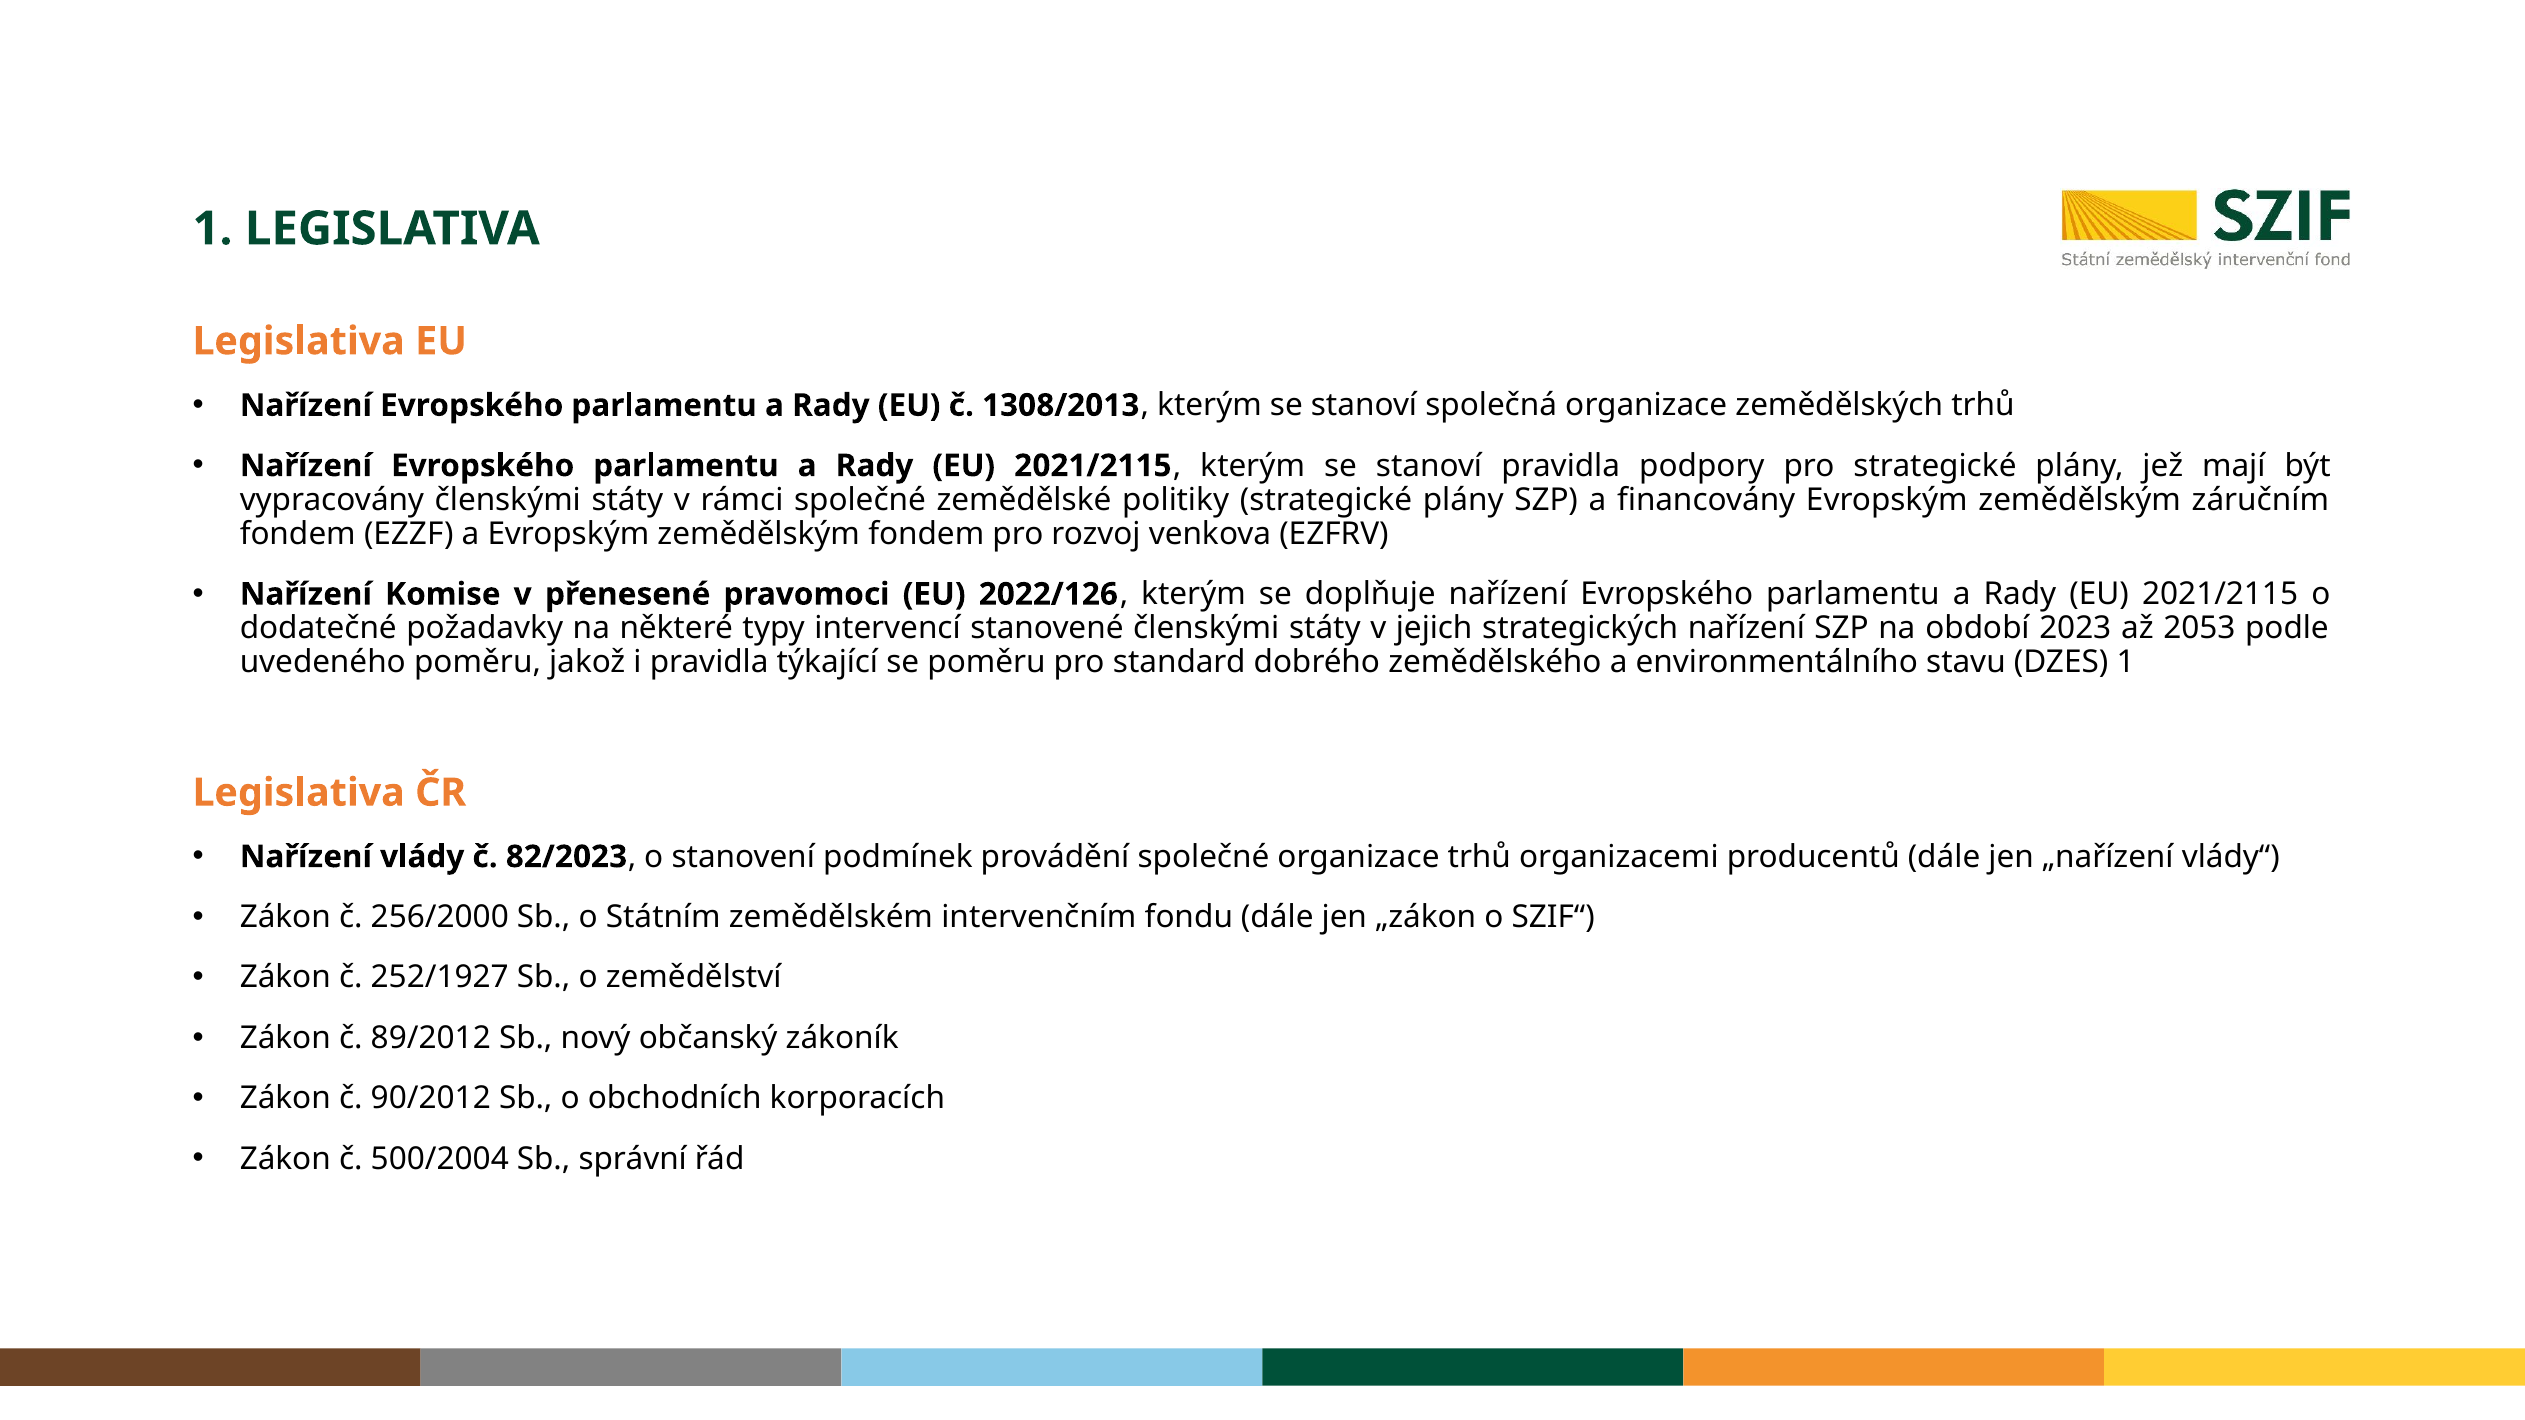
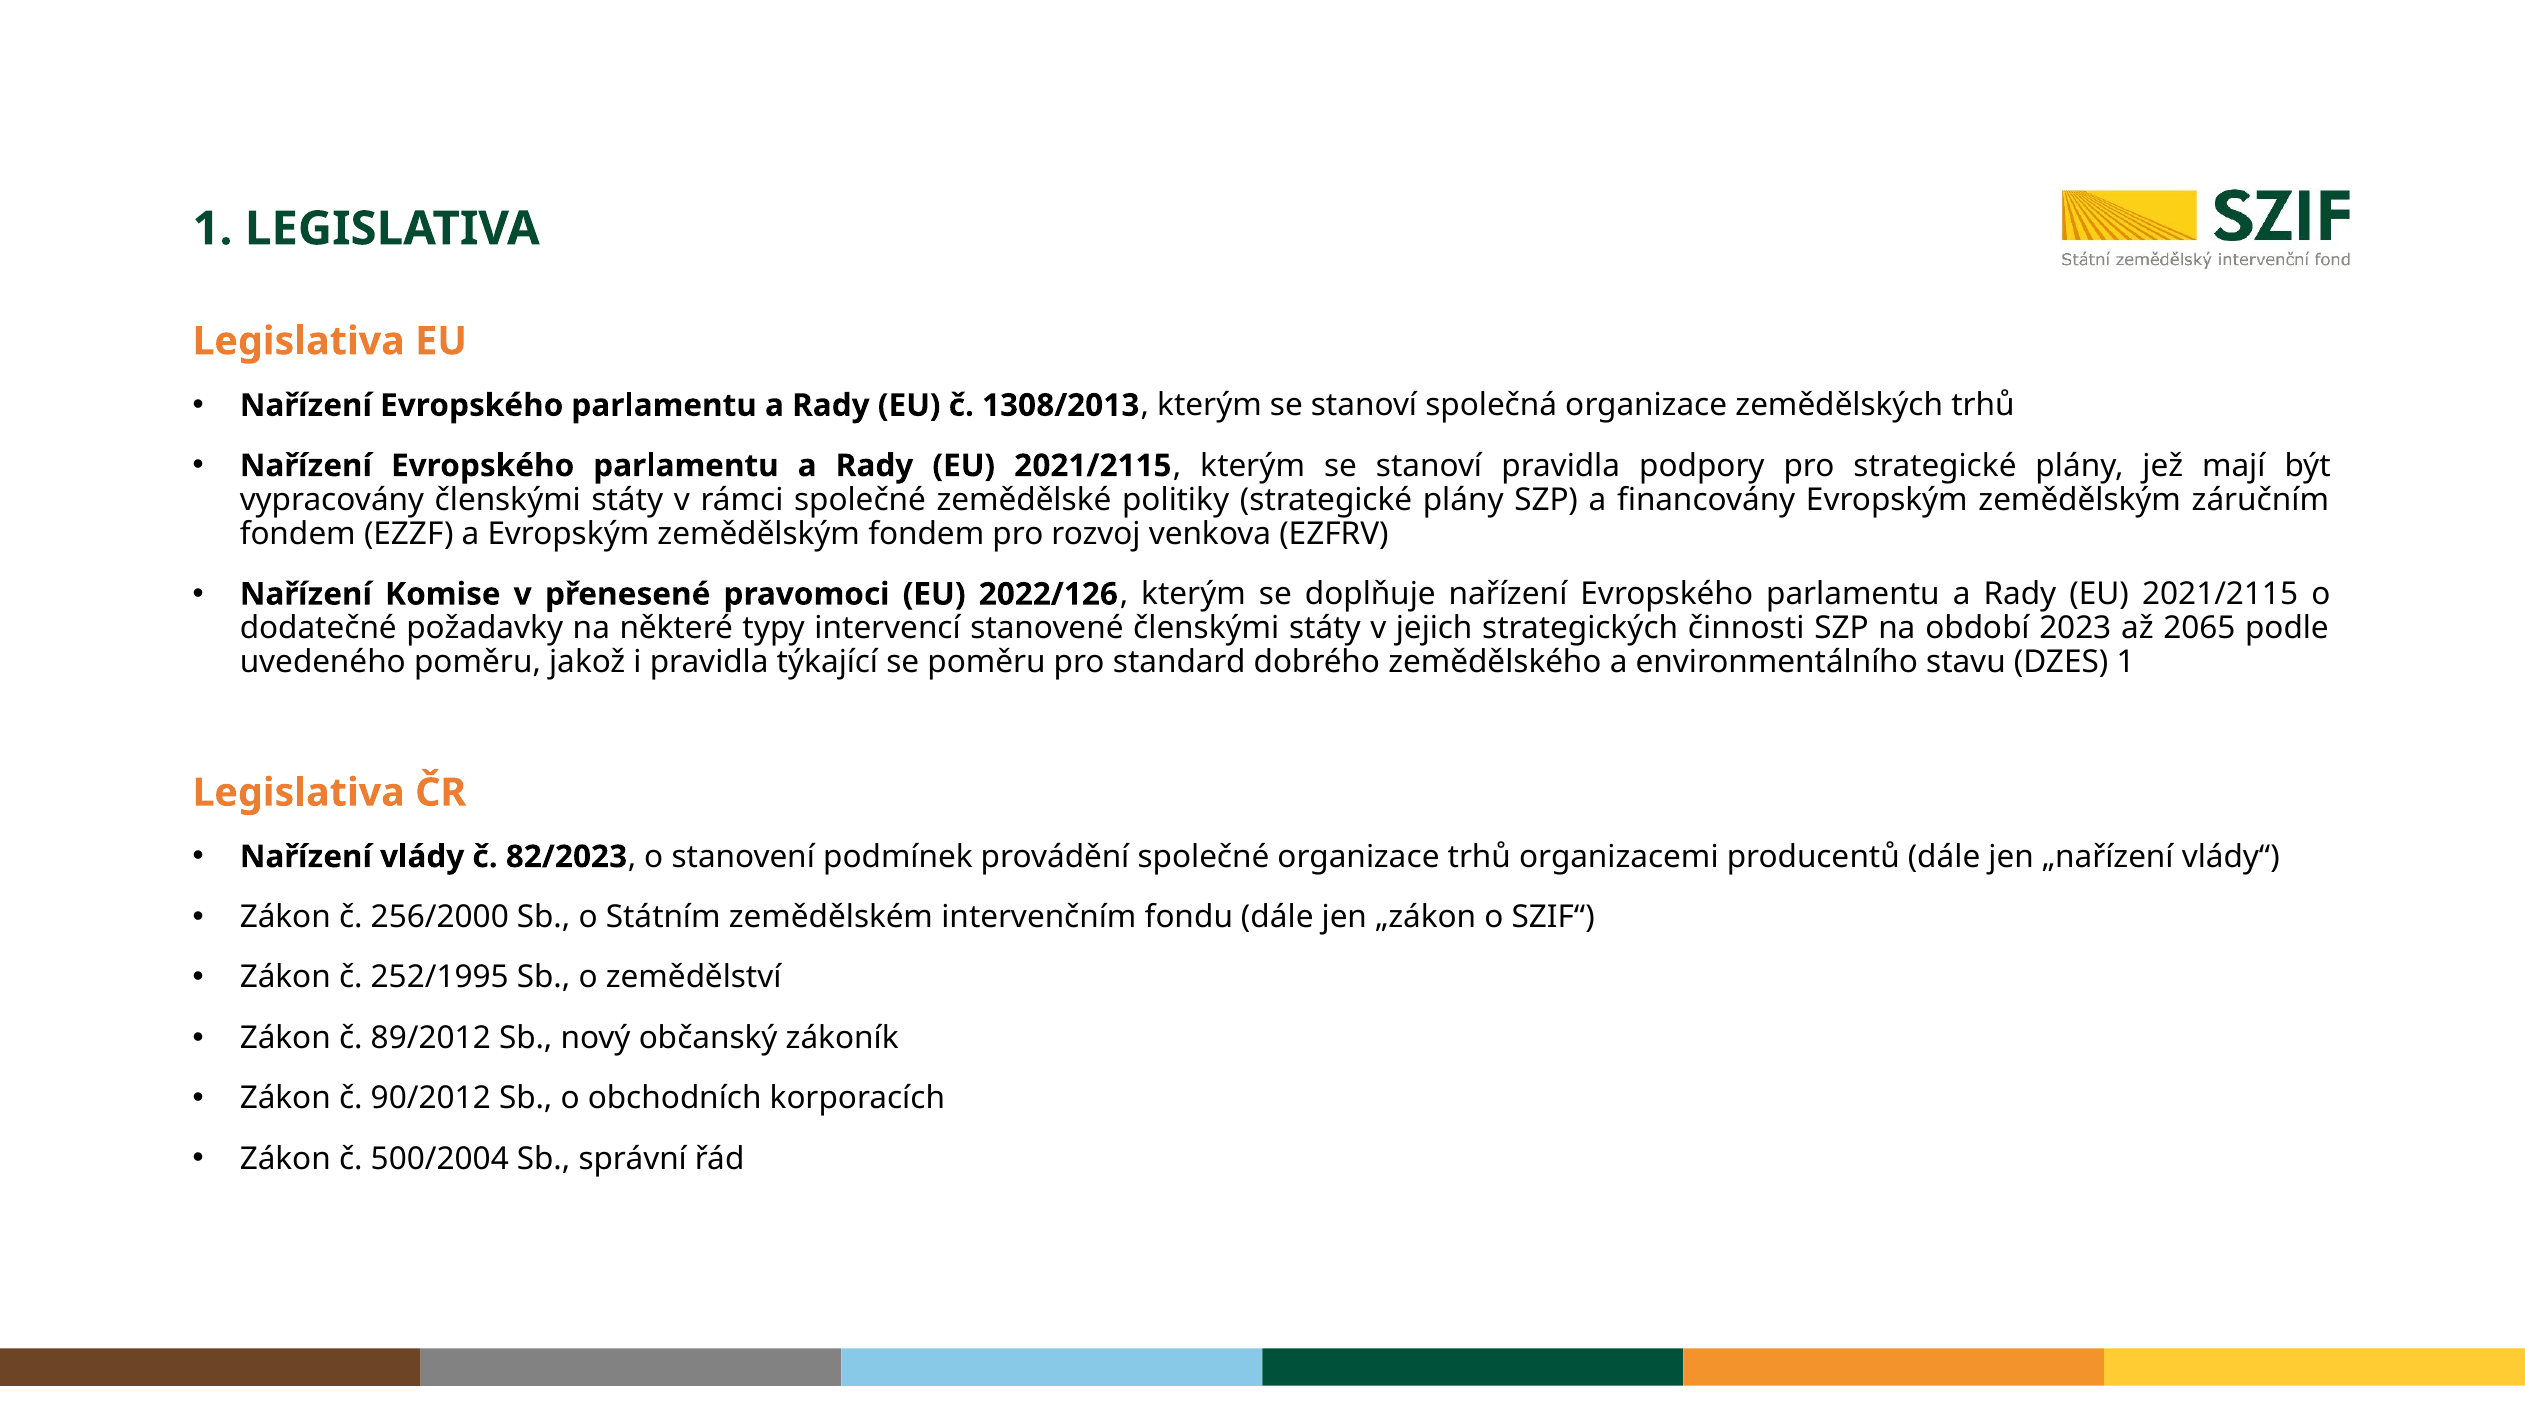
strategických nařízení: nařízení -> činnosti (1746, 628)
2053: 2053 -> 2065 (2199, 628)
252/1927: 252/1927 -> 252/1995 (440, 978)
